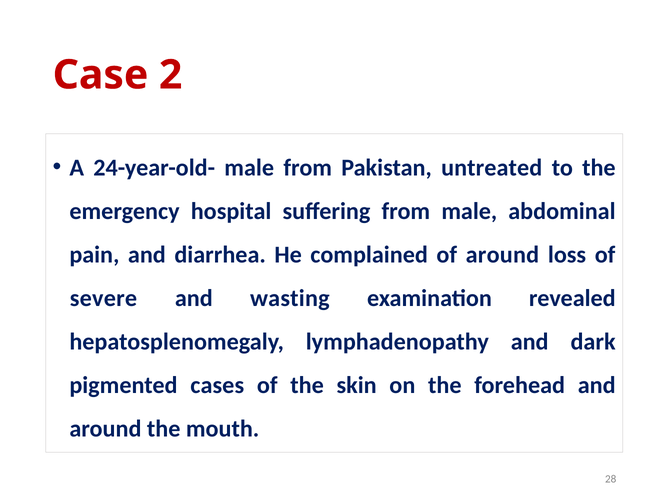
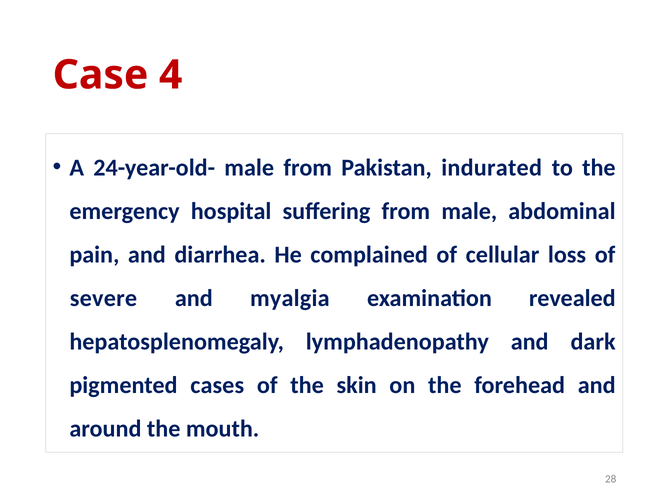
2: 2 -> 4 (171, 75)
untreated: untreated -> indurated (492, 168)
of around: around -> cellular (503, 254)
wasting: wasting -> myalgia (290, 298)
